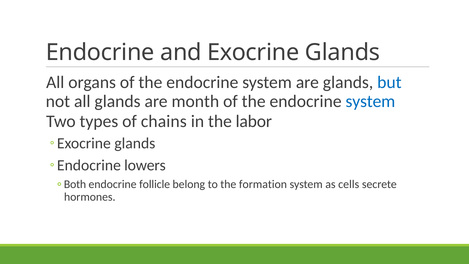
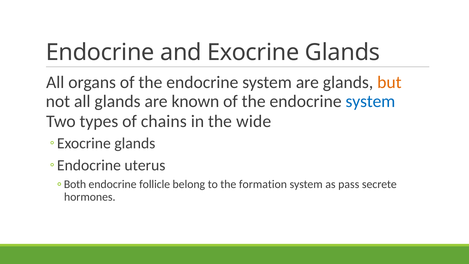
but colour: blue -> orange (389, 82)
month: month -> known (195, 101)
labor: labor -> wide (254, 121)
lowers: lowers -> uterus (145, 165)
cells: cells -> pass (349, 184)
